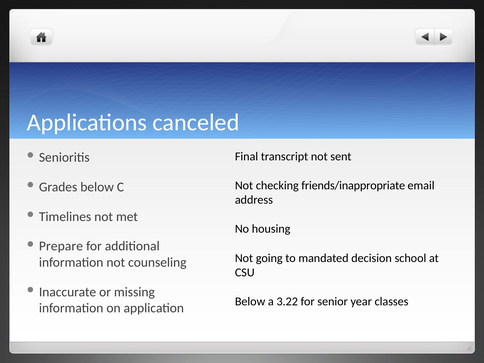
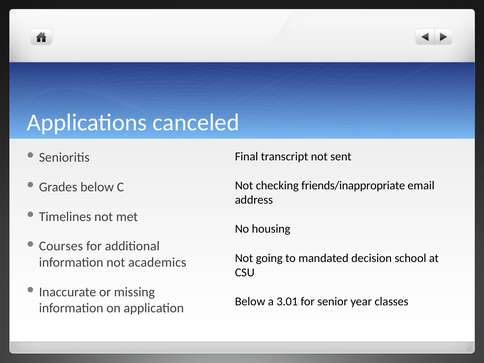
Prepare: Prepare -> Courses (61, 246)
counseling: counseling -> academics (157, 262)
3.22: 3.22 -> 3.01 (287, 302)
